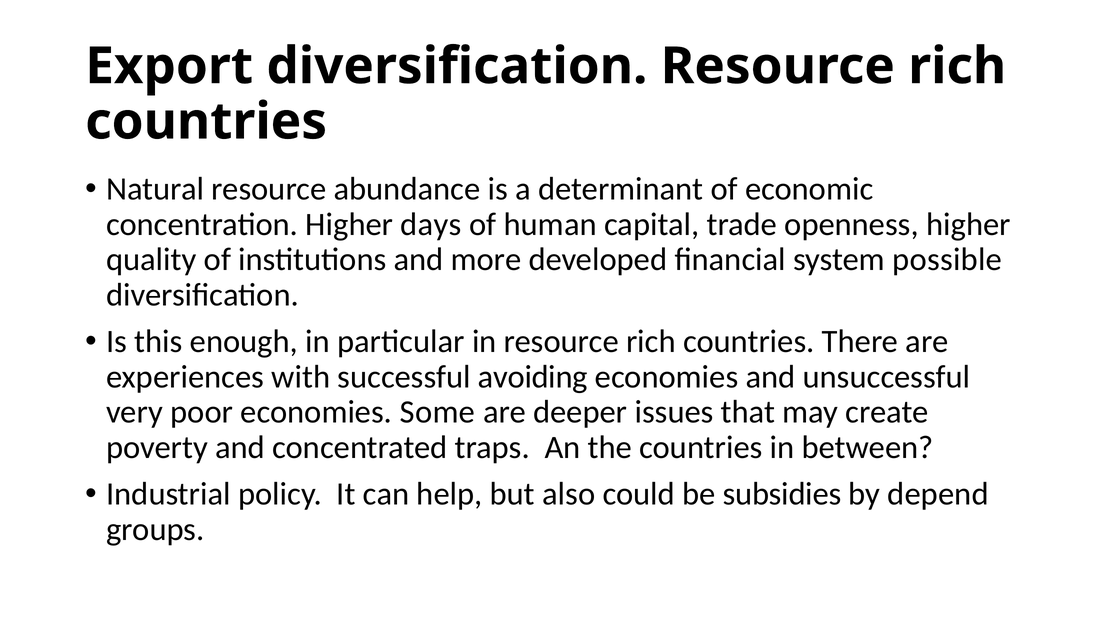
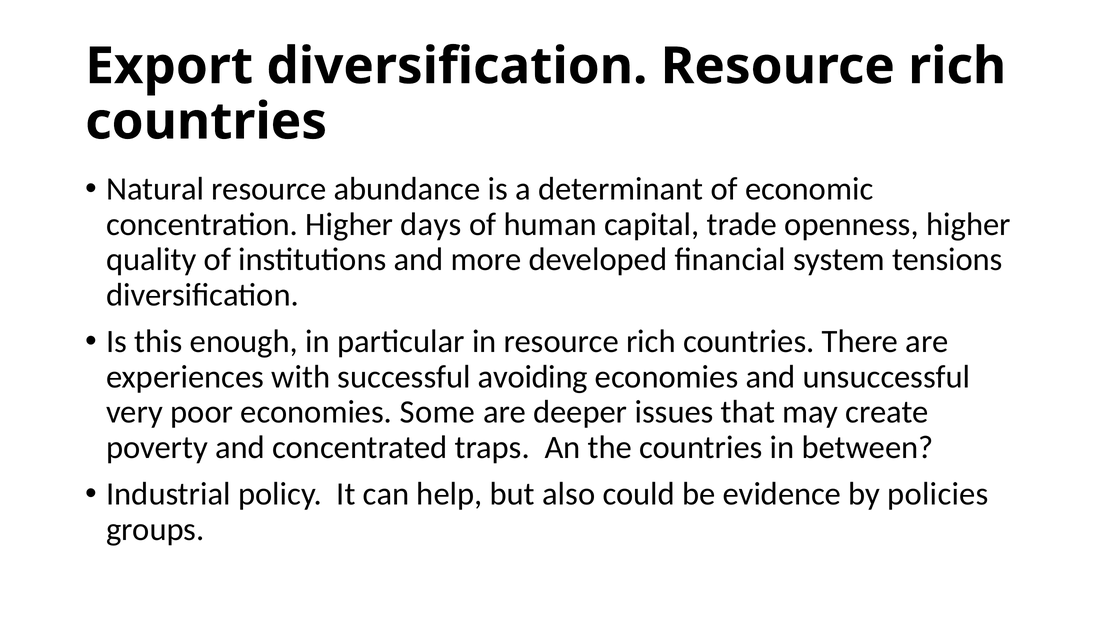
possible: possible -> tensions (947, 259)
subsidies: subsidies -> evidence (782, 494)
depend: depend -> policies (938, 494)
